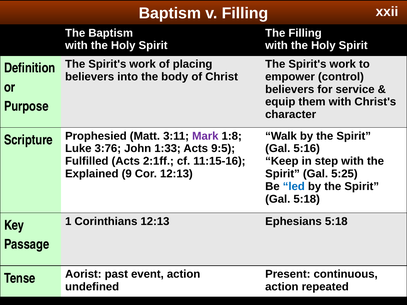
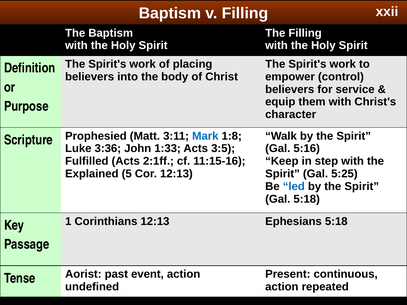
Mark colour: purple -> blue (205, 136)
3:76: 3:76 -> 3:36 (108, 149)
9:5: 9:5 -> 3:5 (223, 149)
9: 9 -> 5 (127, 174)
